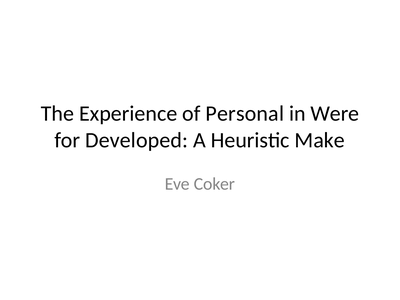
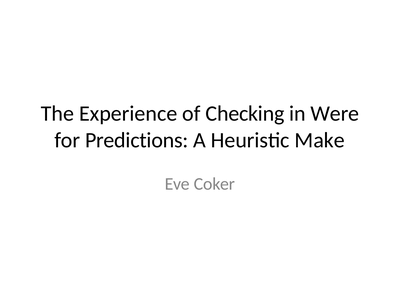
Personal: Personal -> Checking (245, 114)
Developed: Developed -> Predictions (137, 140)
